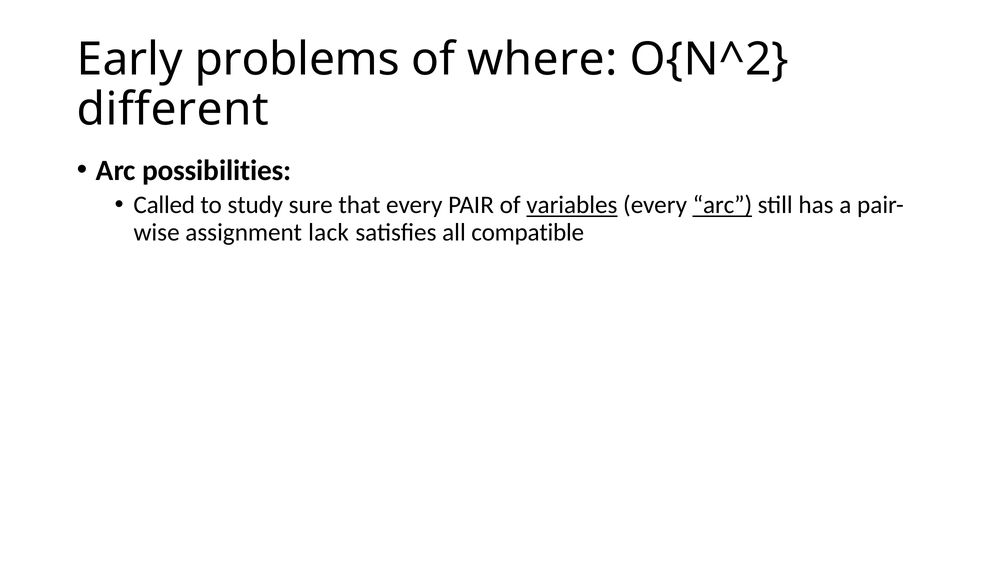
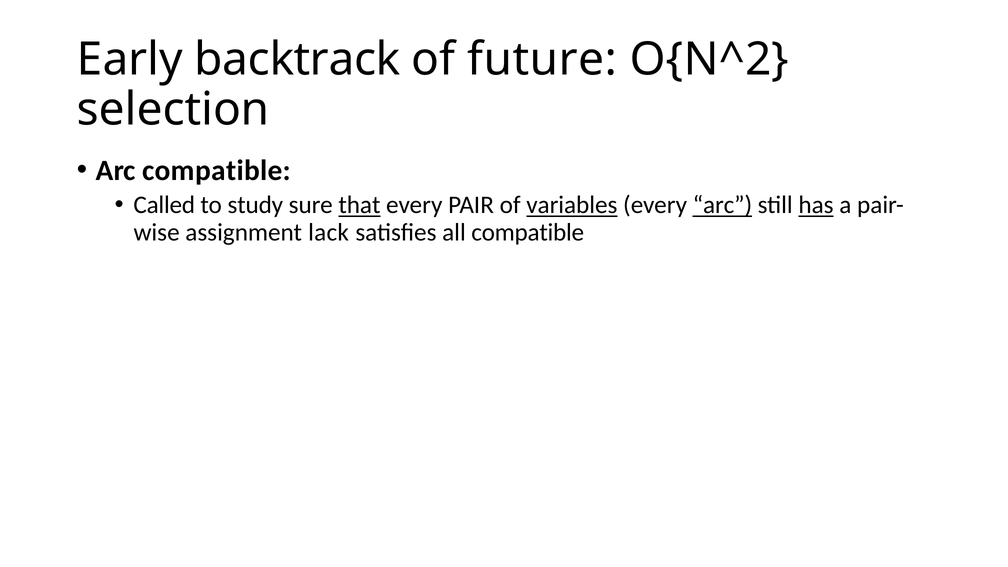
problems: problems -> backtrack (297, 60)
where: where -> future (542, 60)
different: different -> selection (173, 110)
Arc possibilities: possibilities -> compatible (217, 170)
that underline: none -> present (359, 205)
has underline: none -> present (816, 205)
